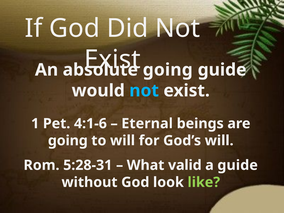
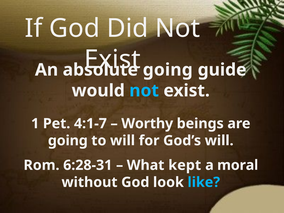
4:1-6: 4:1-6 -> 4:1-7 (90, 124)
Eternal: Eternal -> Worthy (147, 124)
5:28-31: 5:28-31 -> 6:28-31 (88, 165)
valid: valid -> kept (185, 165)
a guide: guide -> moral (238, 165)
like colour: light green -> light blue (204, 182)
